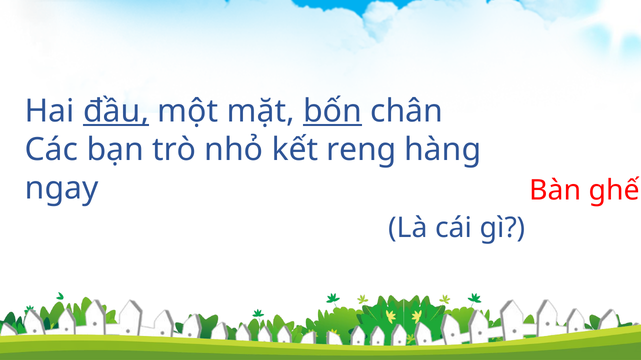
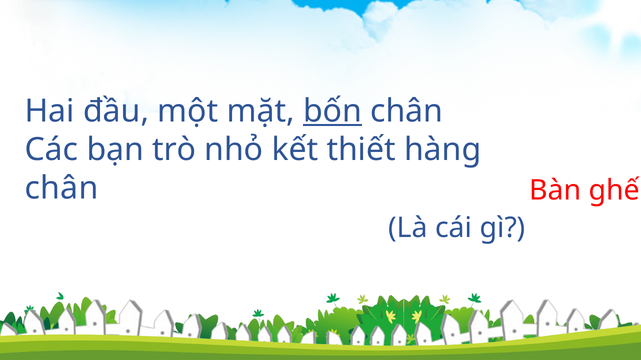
đầu underline: present -> none (116, 111)
reng: reng -> thiết (361, 150)
ngay: ngay -> chân (62, 188)
